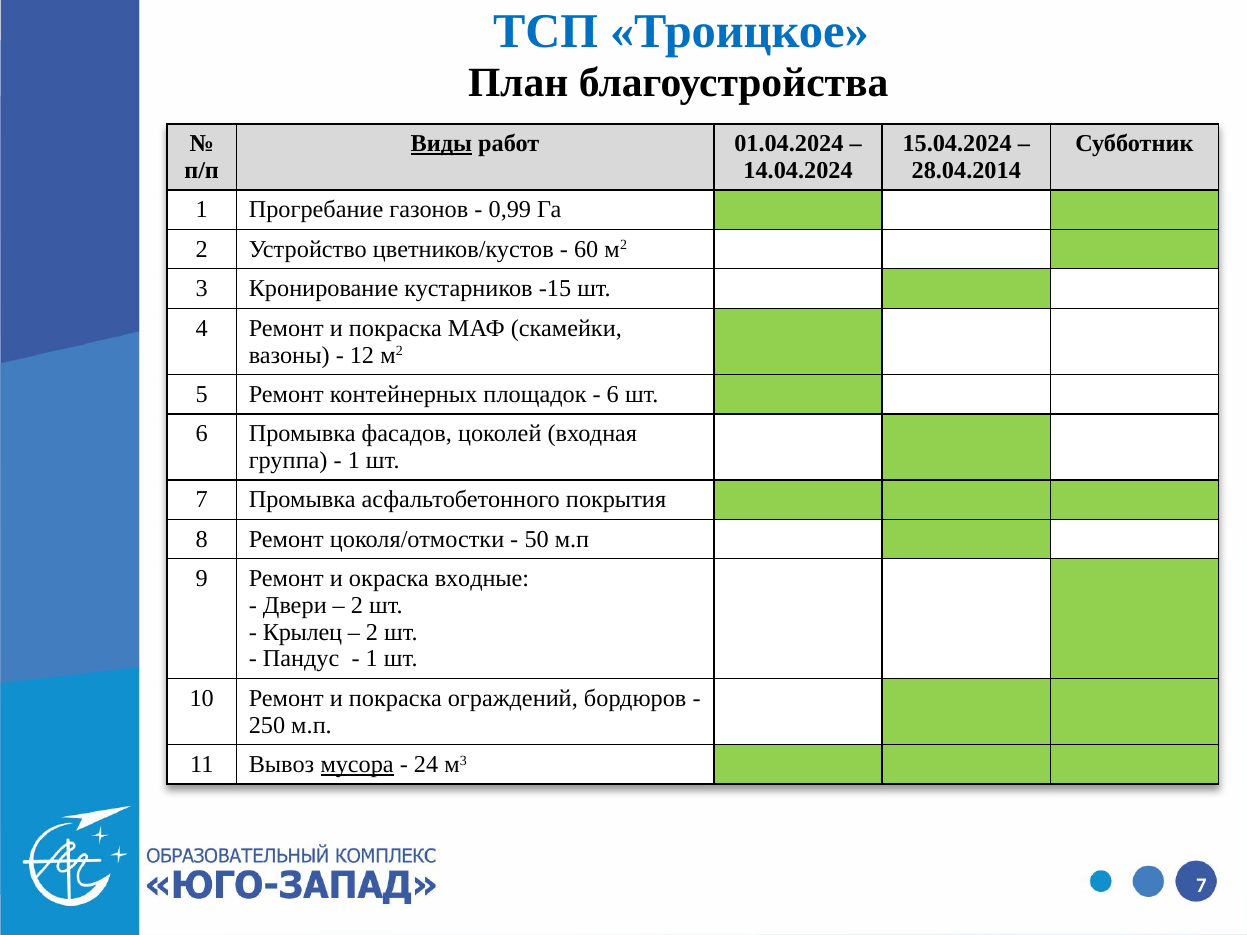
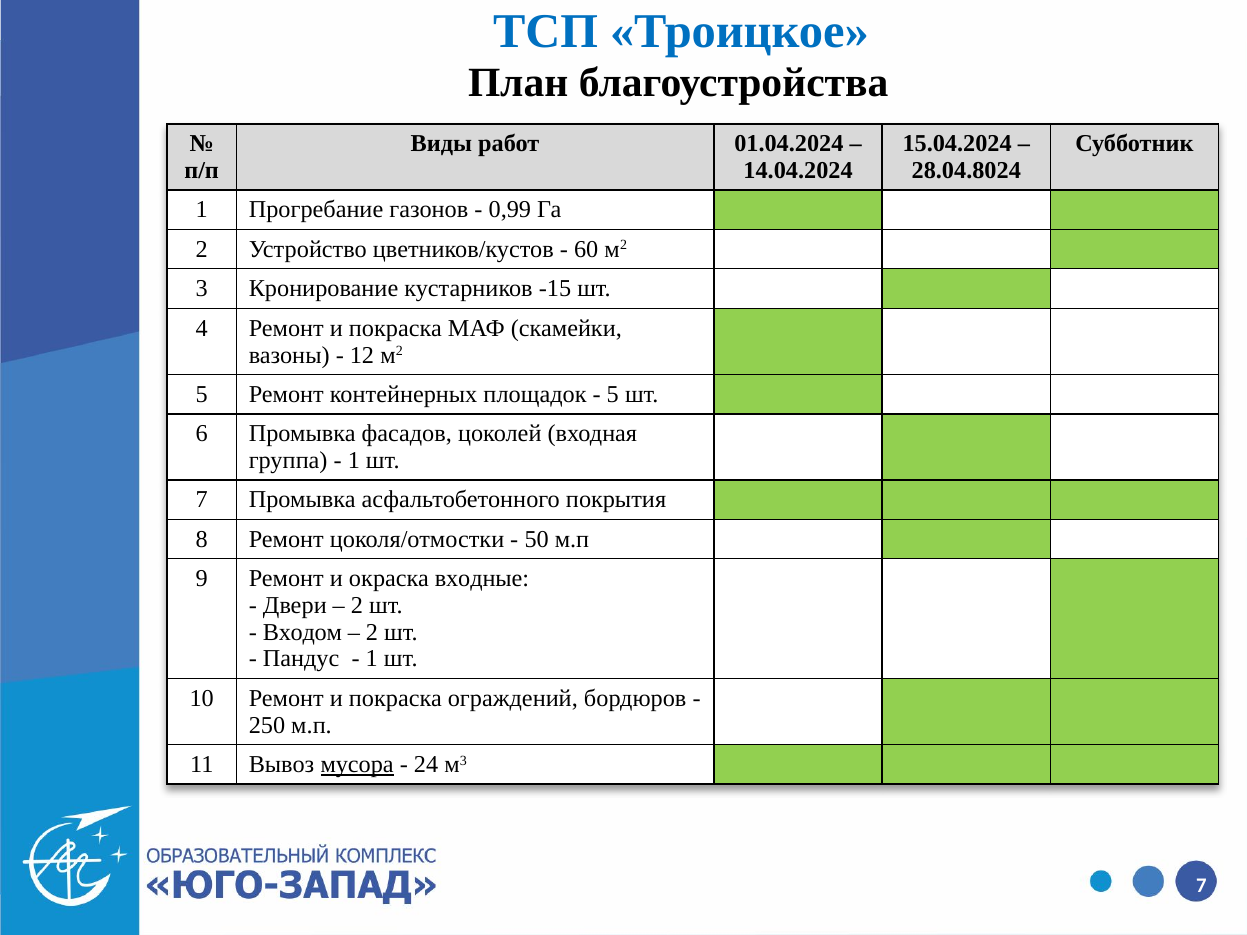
Виды underline: present -> none (441, 144)
28.04.2014: 28.04.2014 -> 28.04.8024 (966, 171)
6: 6 -> 5 (613, 395)
Крылец: Крылец -> Входом (302, 632)
